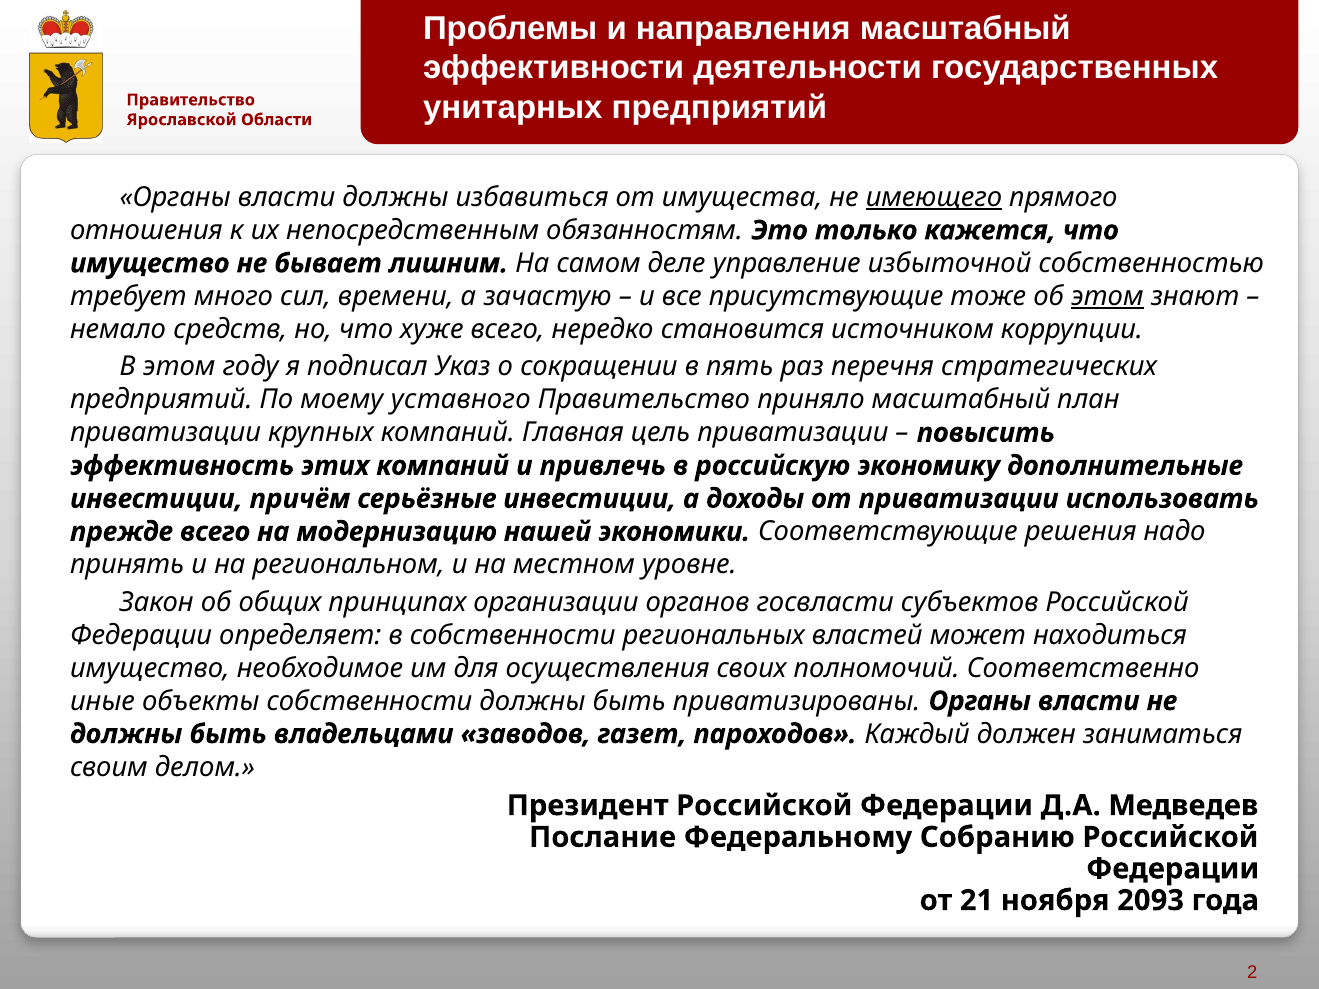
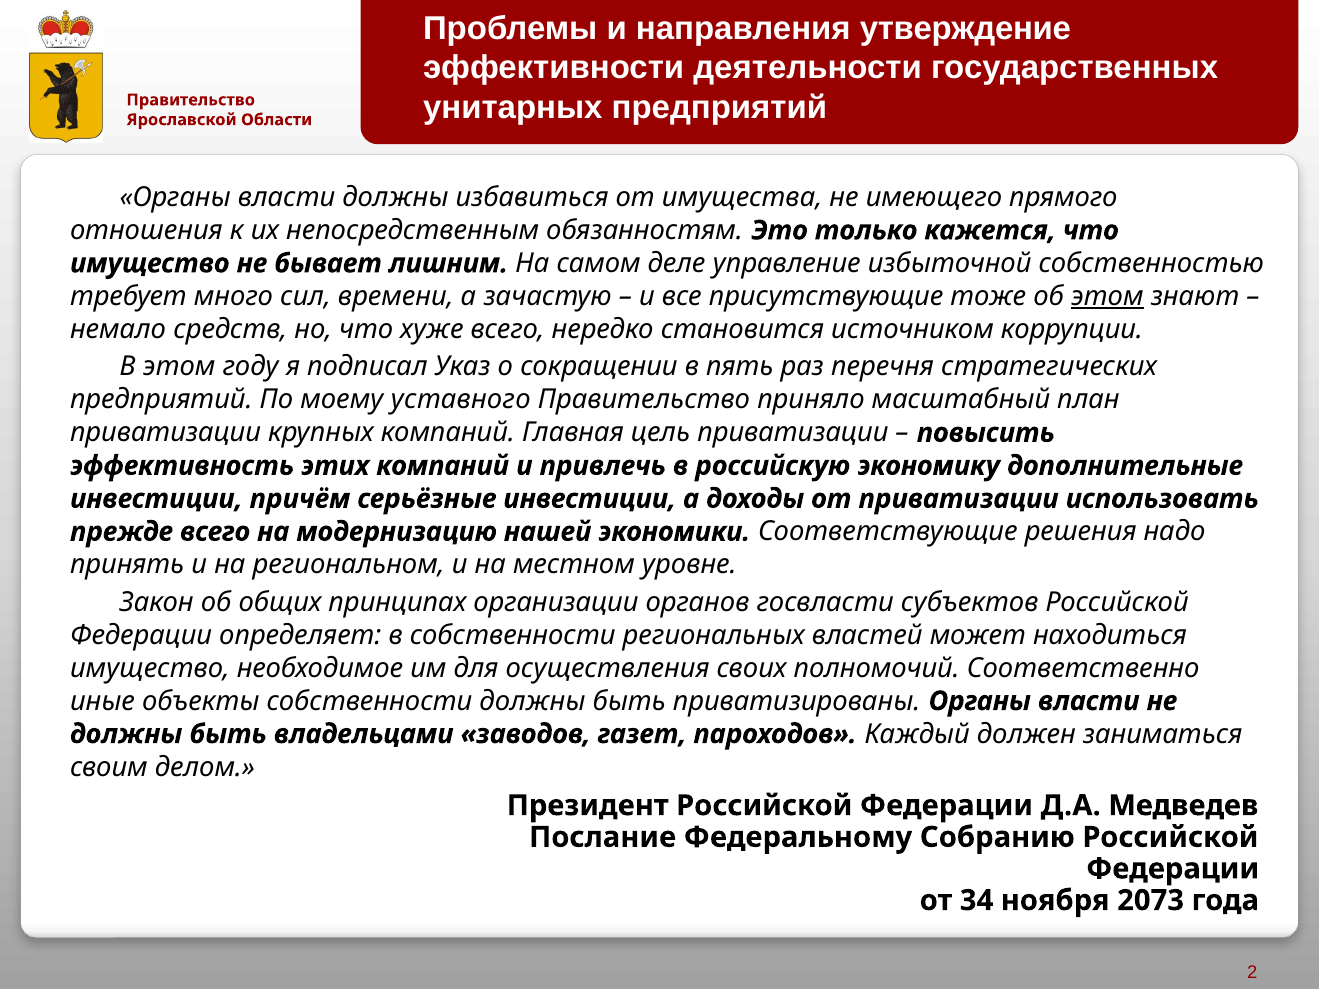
направления масштабный: масштабный -> утверждение (965, 29)
имеющего underline: present -> none (934, 198)
21: 21 -> 34 (977, 901)
2093: 2093 -> 2073 (1151, 901)
